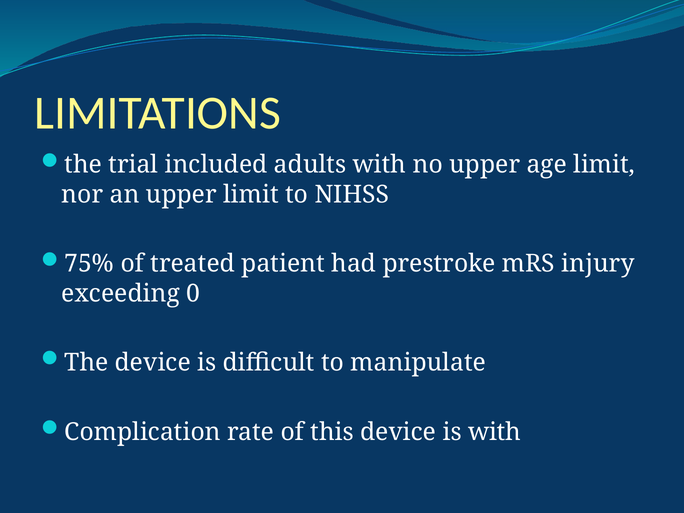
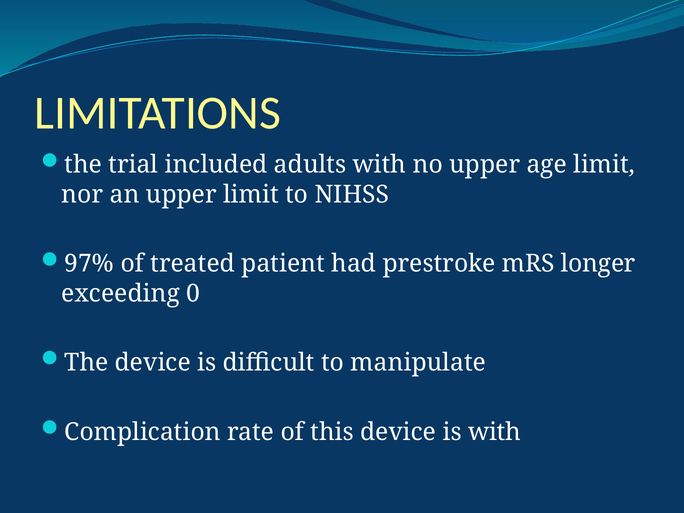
75%: 75% -> 97% (89, 264)
injury: injury -> longer (598, 264)
